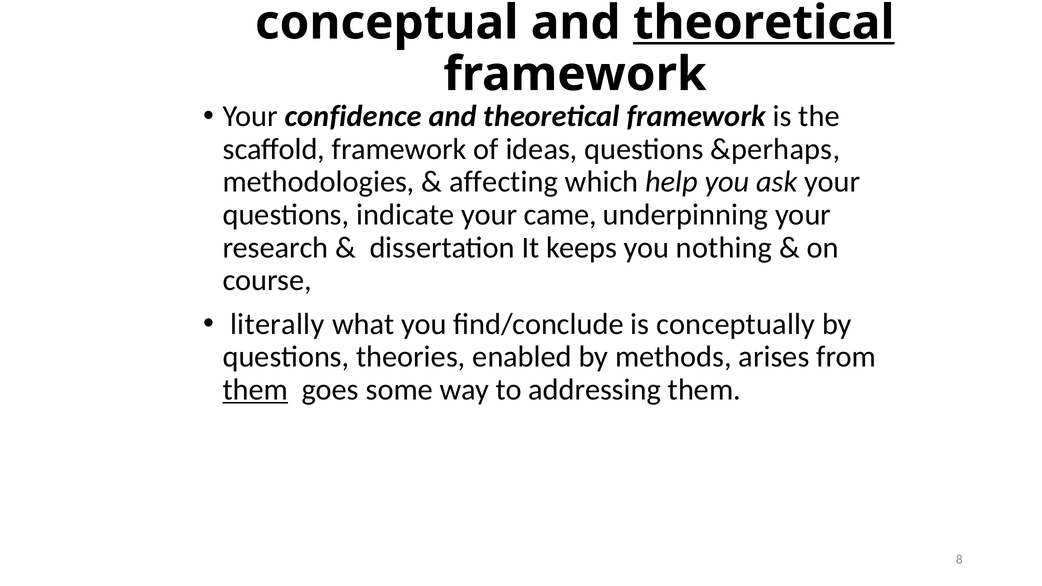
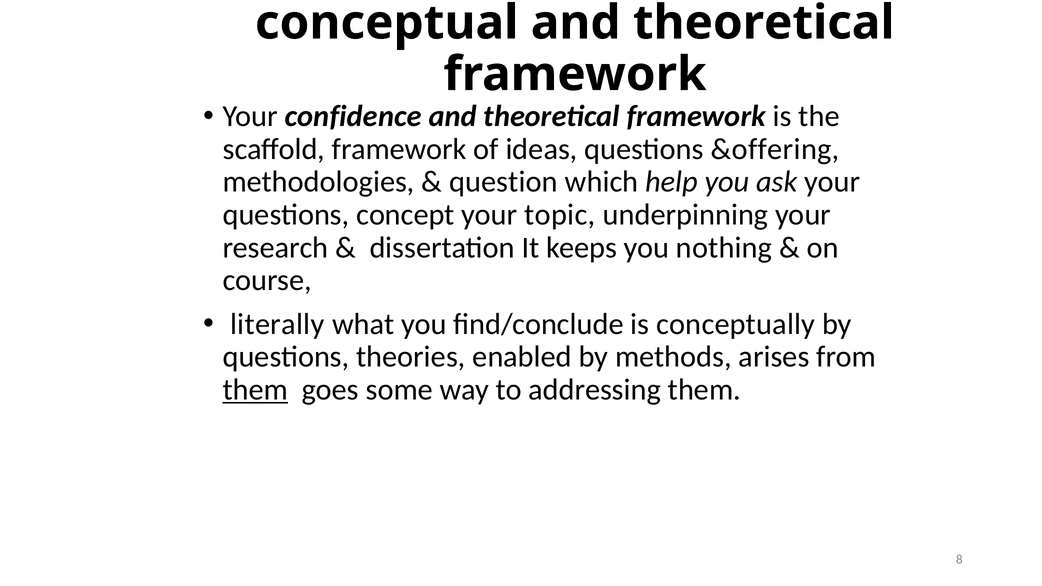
theoretical underline: present -> none (764, 23)
&perhaps: &perhaps -> &offering (775, 149)
affecting: affecting -> question (503, 182)
indicate: indicate -> concept (405, 215)
came: came -> topic (560, 215)
